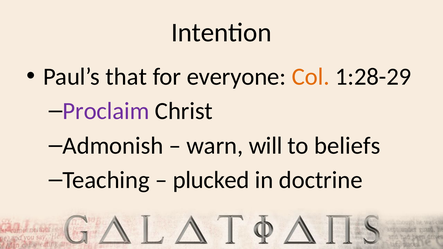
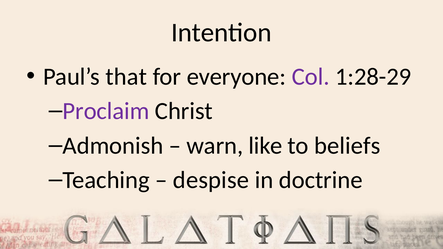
Col colour: orange -> purple (311, 77)
will: will -> like (266, 146)
plucked: plucked -> despise (211, 180)
